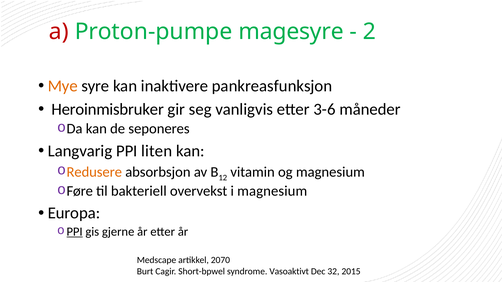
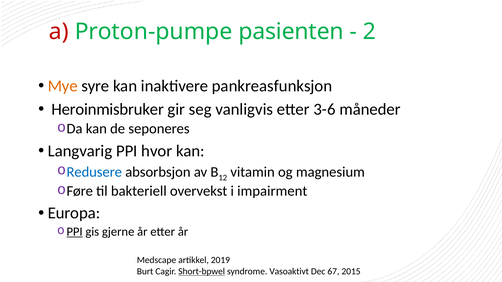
magesyre: magesyre -> pasienten (291, 32)
liten: liten -> hvor (157, 151)
Redusere colour: orange -> blue (94, 172)
i magnesium: magnesium -> impairment (272, 191)
2070: 2070 -> 2019 (220, 261)
Short-bpwel underline: none -> present (202, 272)
32: 32 -> 67 (333, 272)
